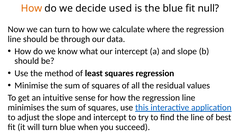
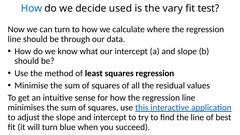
How colour: orange -> blue (31, 8)
the blue: blue -> vary (173, 8)
null: null -> test (208, 8)
